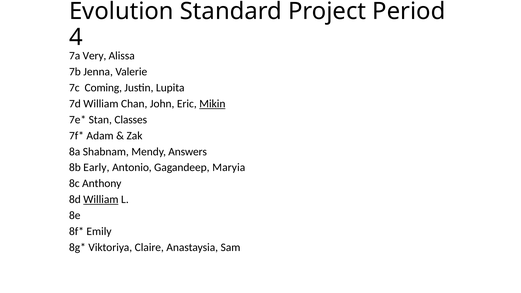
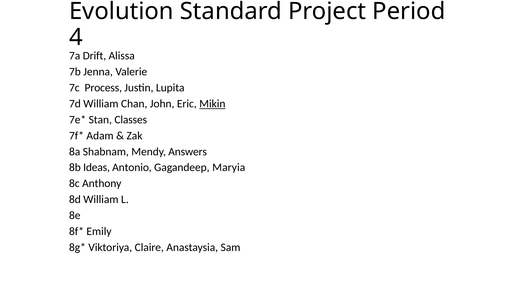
Very: Very -> Drift (94, 56)
Coming: Coming -> Process (103, 88)
Early: Early -> Ideas (97, 168)
William underline: present -> none (101, 199)
